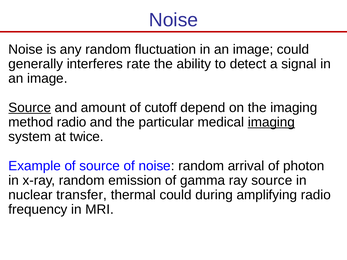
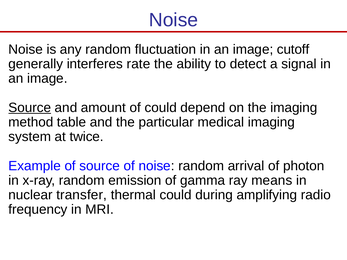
image could: could -> cutoff (293, 49)
of cutoff: cutoff -> could (161, 108)
method radio: radio -> table (72, 122)
imaging underline: present -> none (271, 122)
ray source: source -> means (272, 181)
